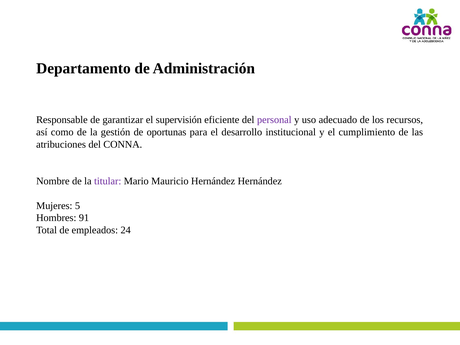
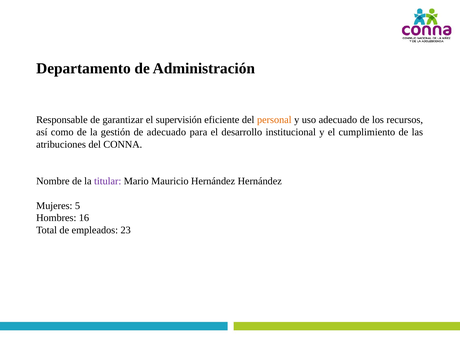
personal colour: purple -> orange (274, 120)
de oportunas: oportunas -> adecuado (166, 132)
91: 91 -> 16 (84, 218)
24: 24 -> 23 (126, 230)
